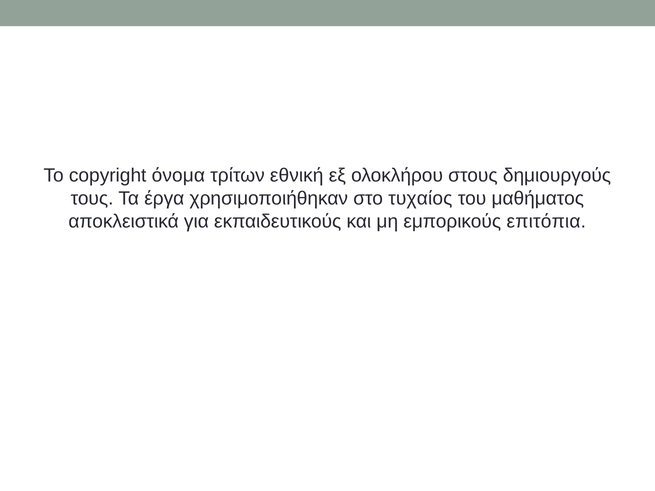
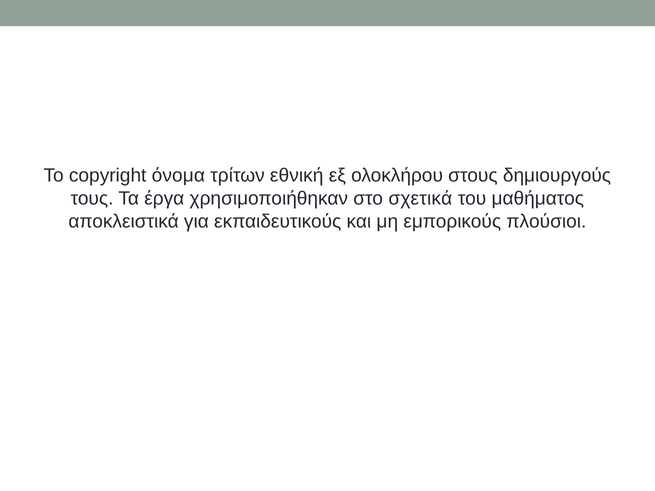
τυχαίος: τυχαίος -> σχετικά (420, 199)
επιτόπια: επιτόπια -> πλούσιοι (546, 222)
